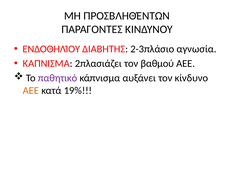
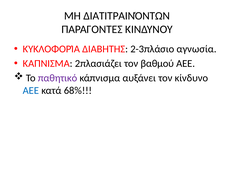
ΠΡΟΣΒΛΗΘΈΝΤΩΝ: ΠΡΟΣΒΛΗΘΈΝΤΩΝ -> ΔΙΑΤΙΤΡΑΙΝΌΝΤΩΝ (127, 16)
ΕΝΔΟΘΗΛΊΟΥ: ΕΝΔΟΘΗΛΊΟΥ -> ΚΥΚΛΟΦΟΡΊΑ (51, 49)
ΑΕΕ colour: orange -> blue (31, 91)
19%: 19% -> 68% (78, 91)
